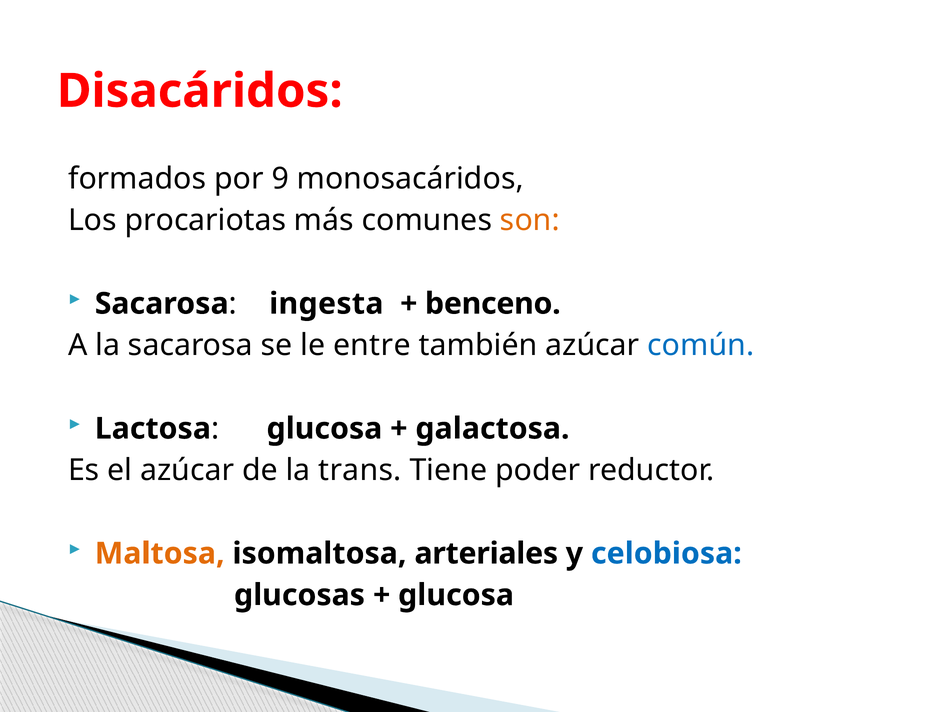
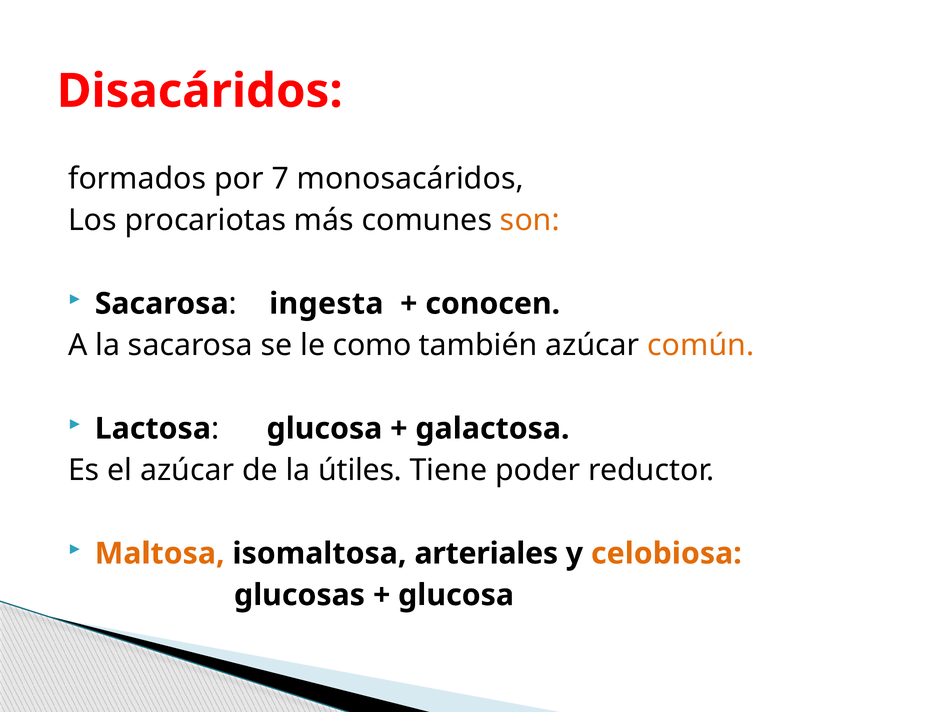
9: 9 -> 7 (280, 179)
benceno: benceno -> conocen (493, 304)
entre: entre -> como (372, 345)
común colour: blue -> orange (701, 345)
trans: trans -> útiles (360, 470)
celobiosa colour: blue -> orange (666, 553)
